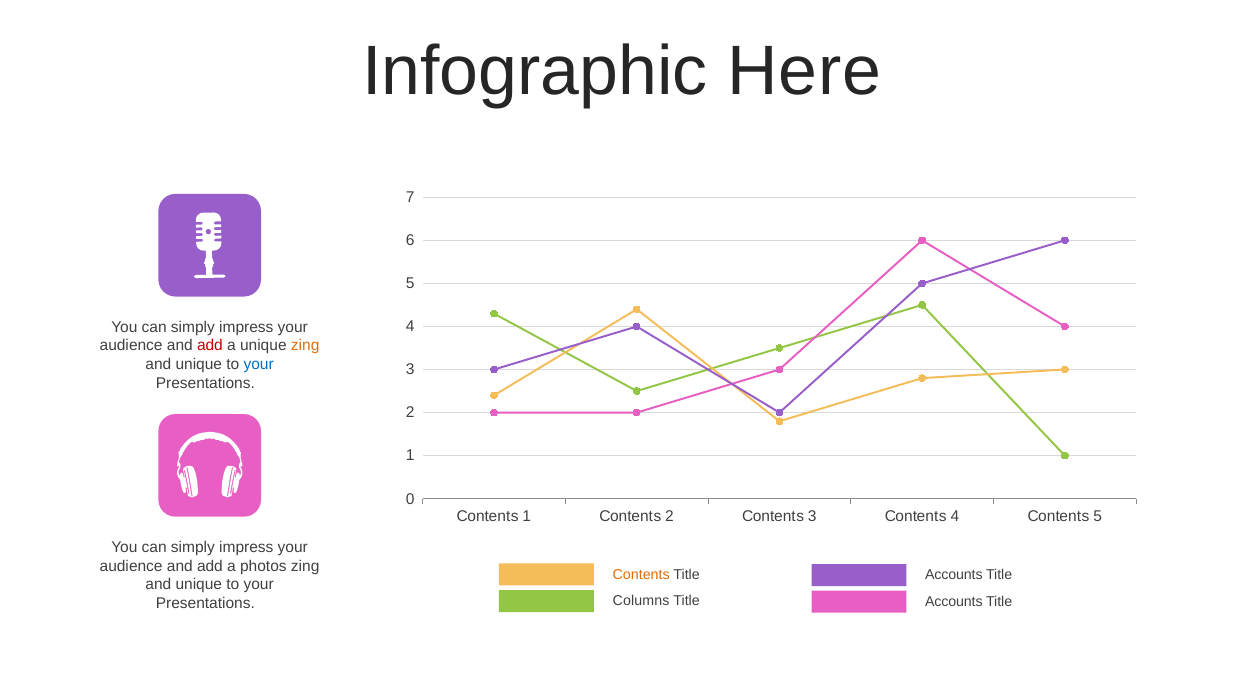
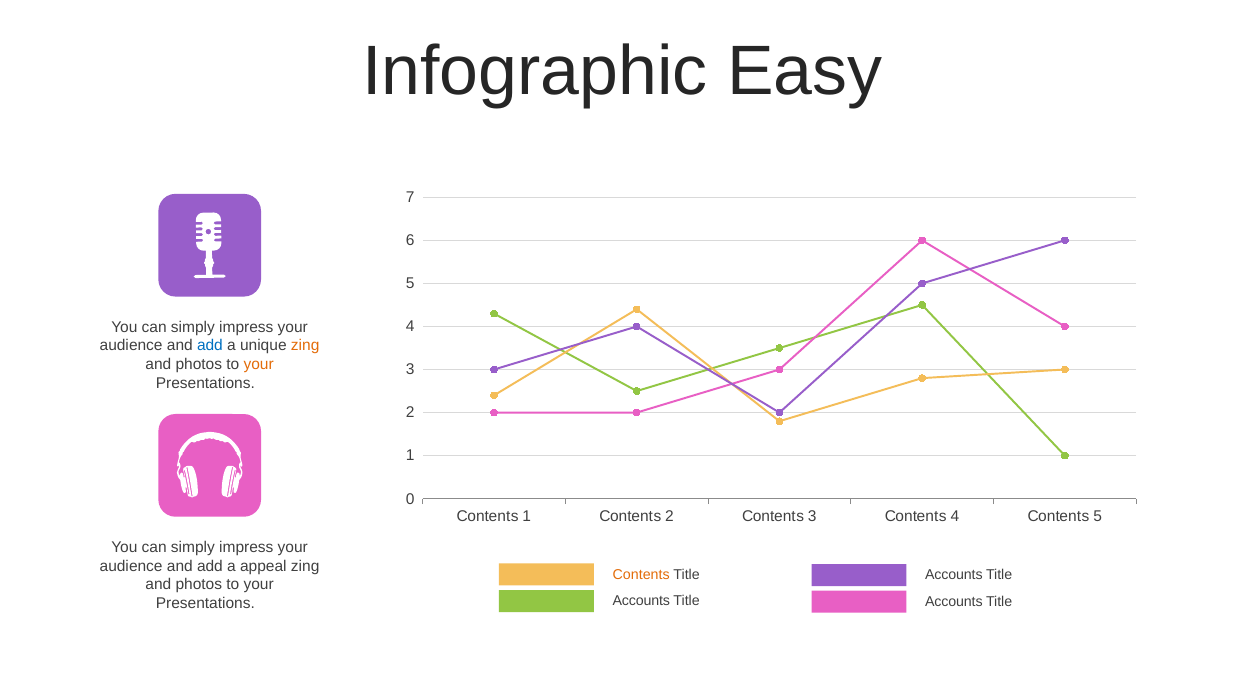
Here: Here -> Easy (805, 71)
add colour: red -> blue (210, 346)
unique: unique -> photos (199, 364)
your colour: blue -> orange (259, 364)
photos: photos -> appeal (263, 566)
unique: unique -> photos (199, 584)
Columns: Columns -> Accounts (641, 601)
